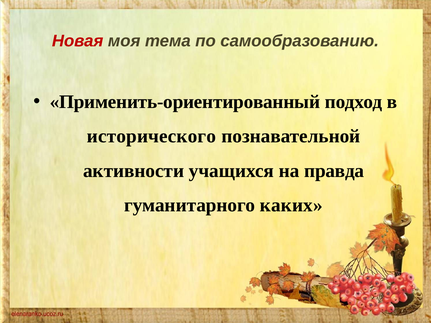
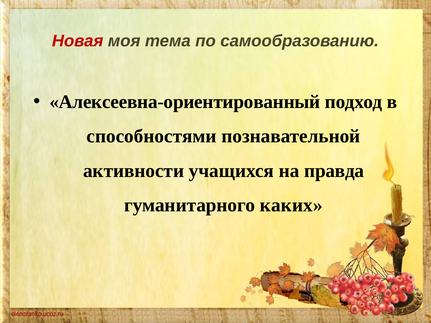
Применить-ориентированный: Применить-ориентированный -> Алексеевна-ориентированный (185, 102)
исторического: исторического -> способностями (152, 136)
